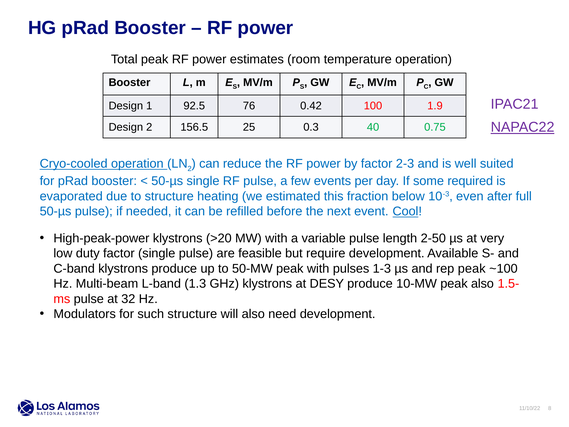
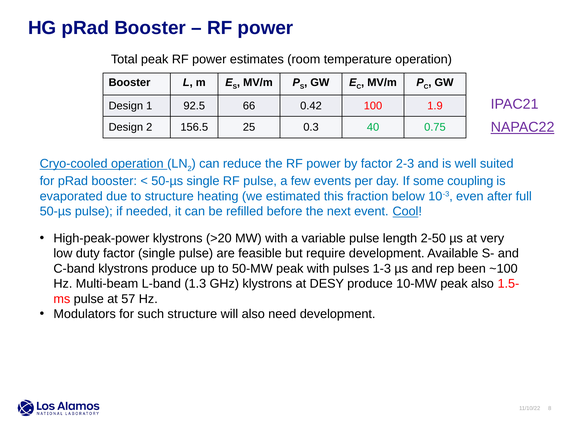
76: 76 -> 66 (249, 106)
required: required -> coupling (470, 181)
rep peak: peak -> been (472, 268)
32: 32 -> 57 (128, 299)
